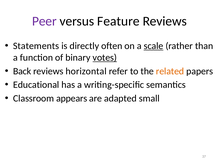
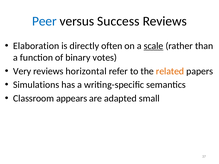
Peer colour: purple -> blue (44, 21)
Feature: Feature -> Success (118, 21)
Statements: Statements -> Elaboration (36, 46)
votes underline: present -> none (105, 58)
Back: Back -> Very (22, 71)
Educational: Educational -> Simulations (36, 85)
